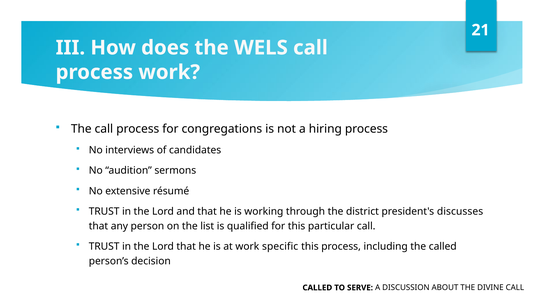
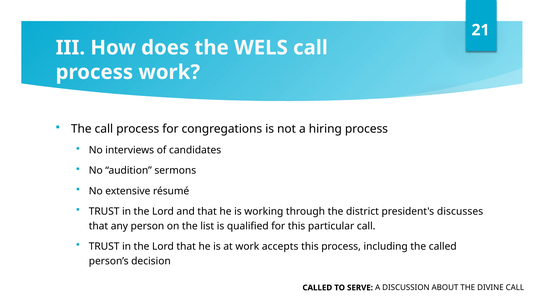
specific: specific -> accepts (280, 246)
